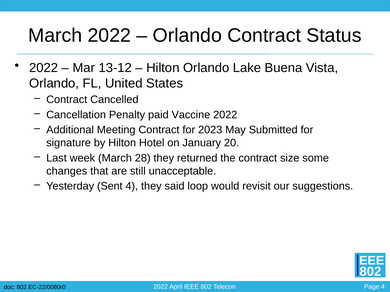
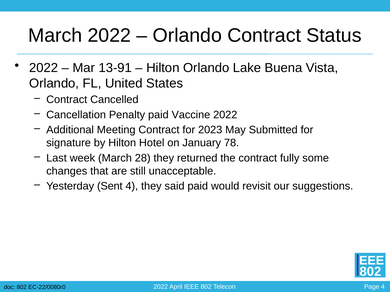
13-12: 13-12 -> 13-91 (115, 68)
20: 20 -> 78 (232, 143)
size: size -> fully (290, 158)
said loop: loop -> paid (198, 186)
